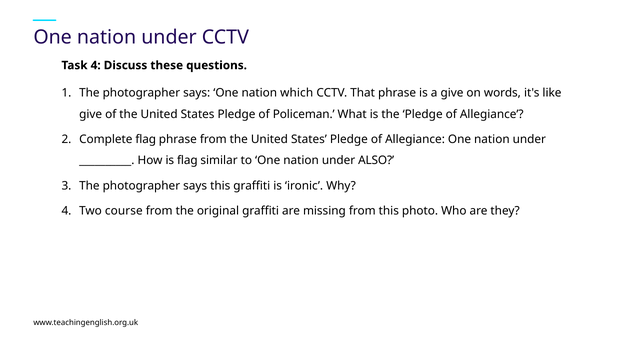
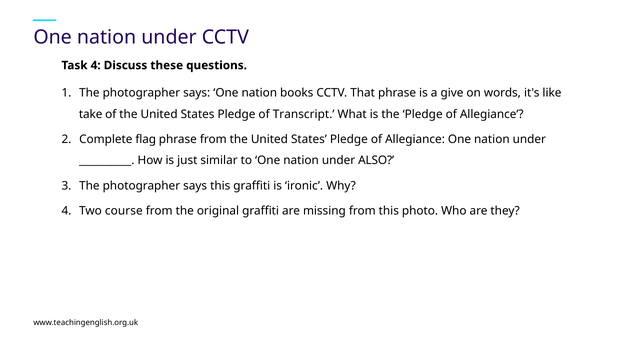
which: which -> books (297, 93)
give: give -> take (91, 114)
Policeman: Policeman -> Transcript (304, 114)
is flag: flag -> just (187, 161)
